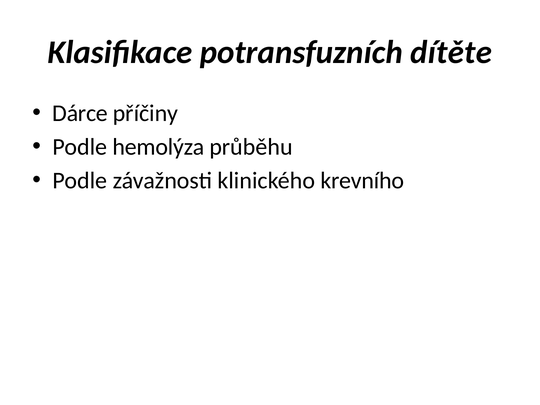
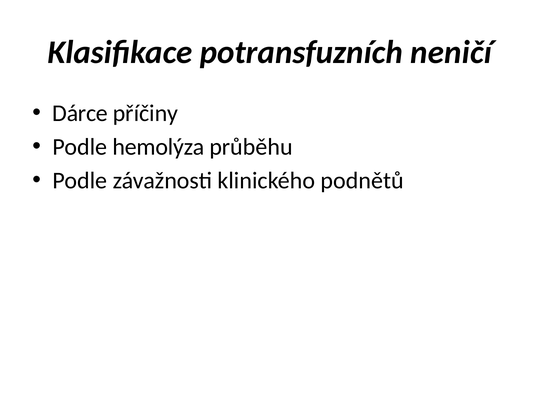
dítěte: dítěte -> neničí (451, 52)
krevního: krevního -> podnětů (362, 181)
